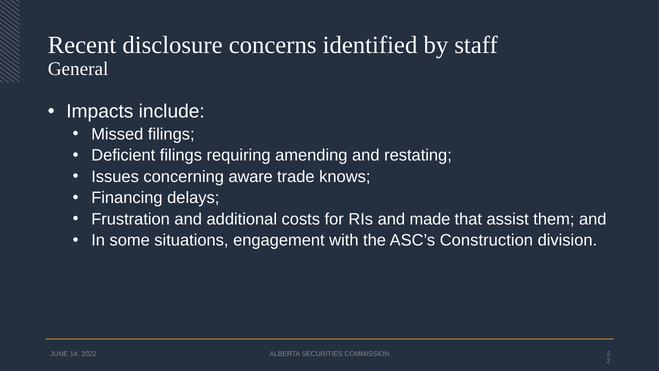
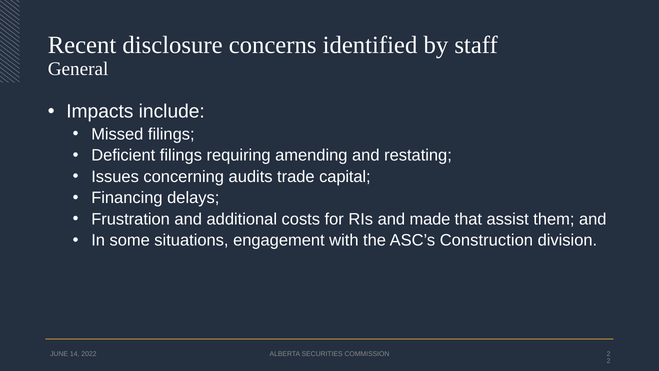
aware: aware -> audits (251, 176)
knows: knows -> capital (345, 176)
